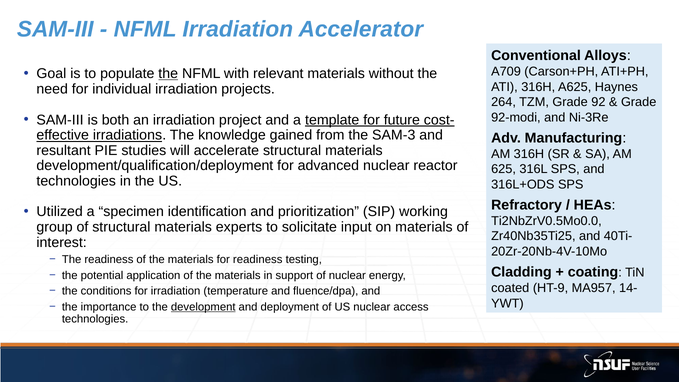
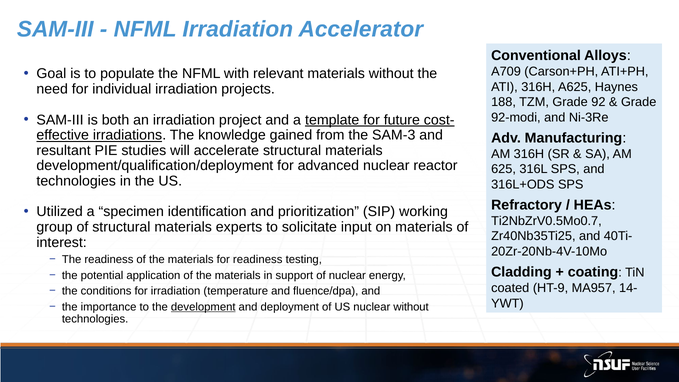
the underline: present -> none (168, 74)
264: 264 -> 188 (504, 102)
Ti2NbZrV0.5Mo0.0: Ti2NbZrV0.5Mo0.0 -> Ti2NbZrV0.5Mo0.7 (546, 221)
nuclear access: access -> without (411, 307)
